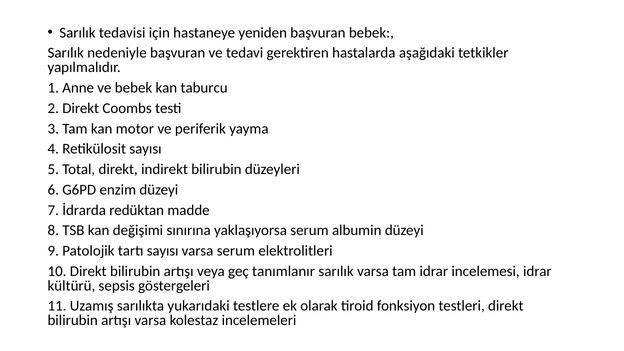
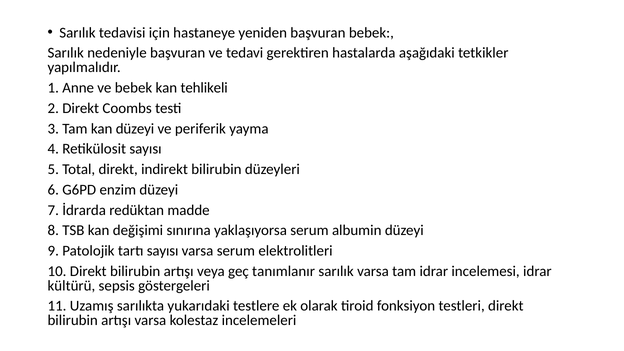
taburcu: taburcu -> tehlikeli (204, 88)
kan motor: motor -> düzeyi (135, 129)
